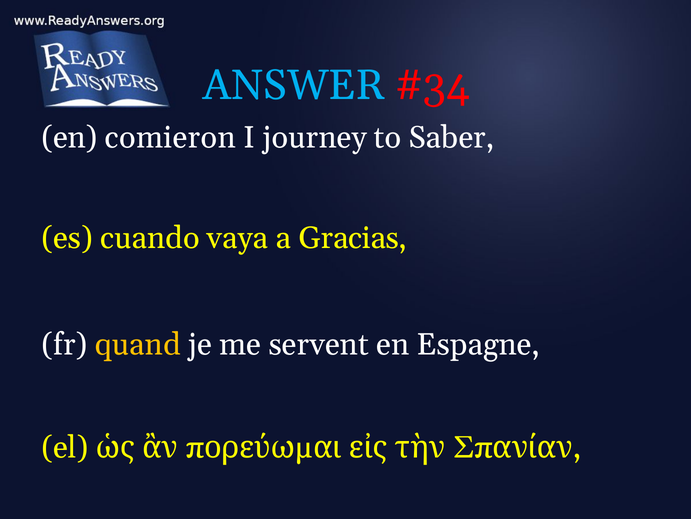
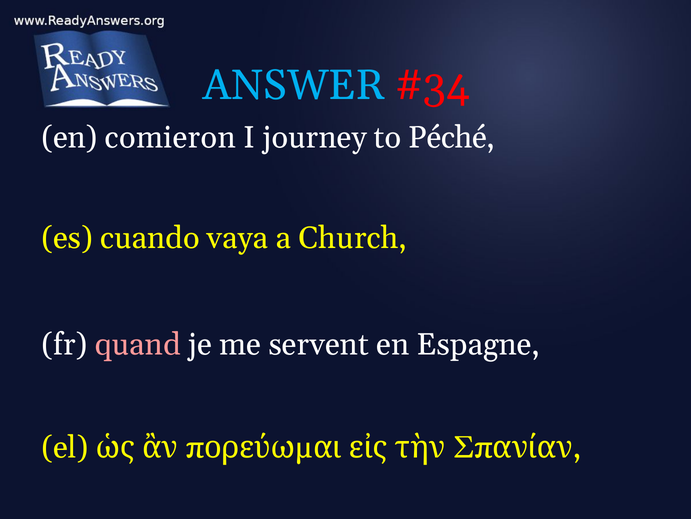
Saber: Saber -> Péché (452, 138)
Gracias: Gracias -> Church (353, 238)
quand colour: yellow -> pink (138, 344)
